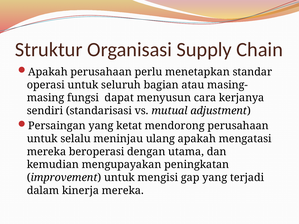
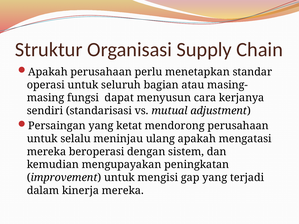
utama: utama -> sistem (186, 152)
